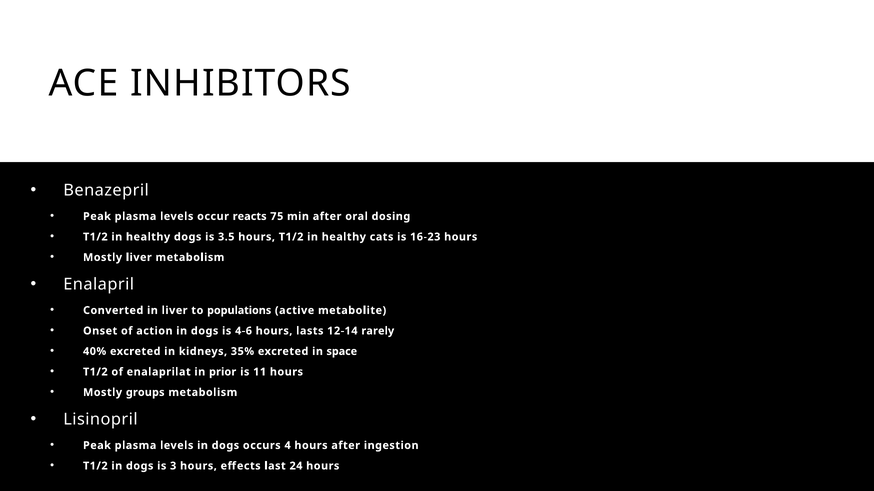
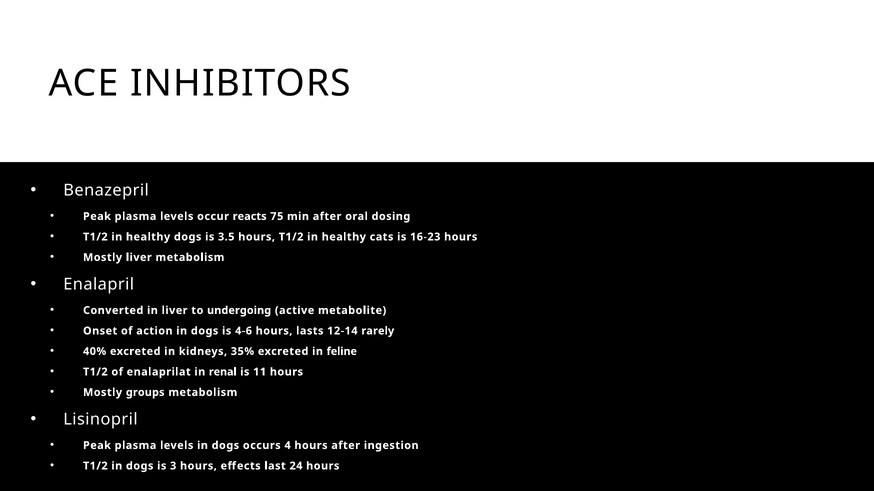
populations: populations -> undergoing (239, 311)
space: space -> feline (342, 352)
prior: prior -> renal (223, 372)
